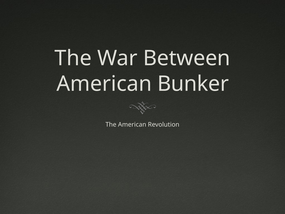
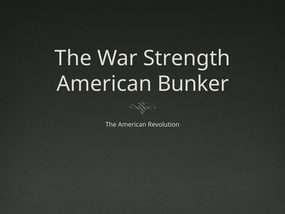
Between: Between -> Strength (187, 58)
